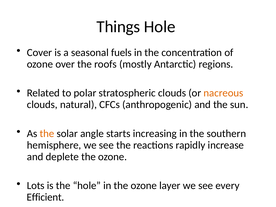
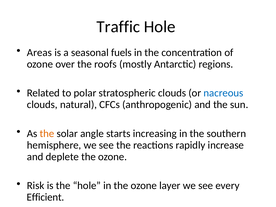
Things: Things -> Traffic (118, 27)
Cover: Cover -> Areas (39, 53)
nacreous colour: orange -> blue (223, 93)
Lots: Lots -> Risk (36, 186)
